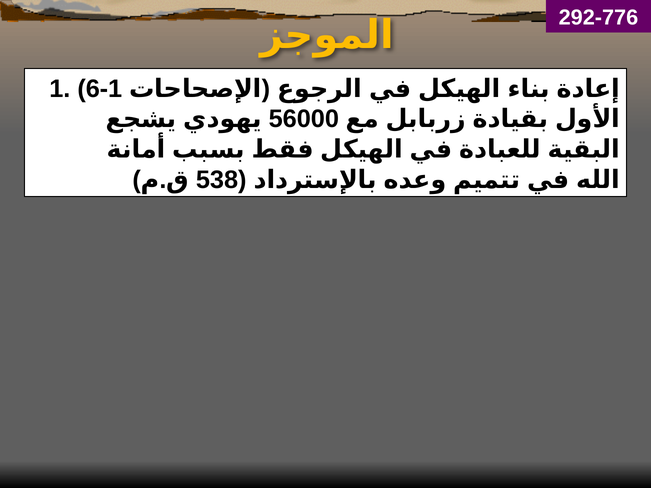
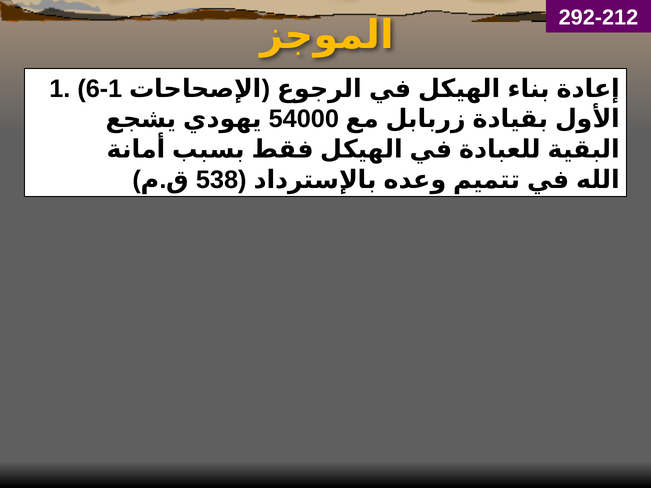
292-776: 292-776 -> 292-212 (598, 18)
56000: 56000 -> 54000 (304, 119)
